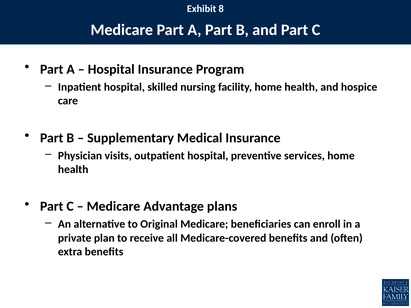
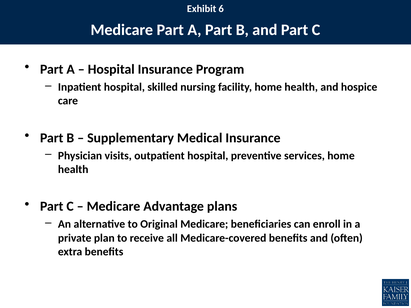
8: 8 -> 6 (221, 9)
